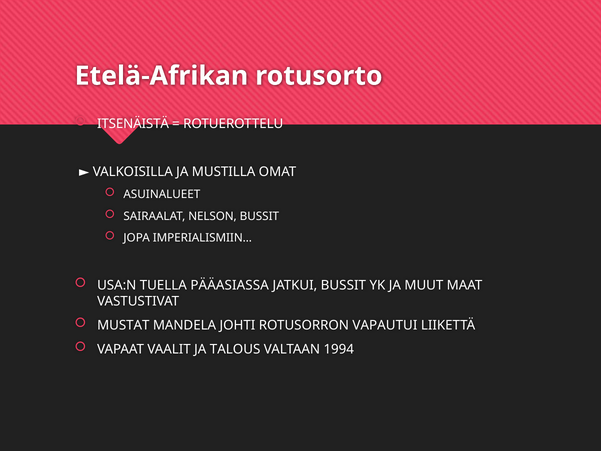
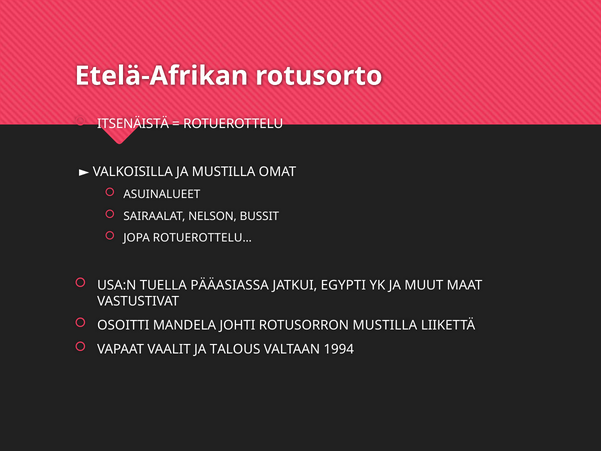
IMPERIALISMIIN…: IMPERIALISMIIN… -> ROTUEROTTELU… (202, 238)
JATKUI BUSSIT: BUSSIT -> EGYPTI (343, 285)
MUSTAT: MUSTAT -> OSOITTI (123, 325)
ROTUSORRON VAPAUTUI: VAPAUTUI -> MUSTILLA (385, 325)
